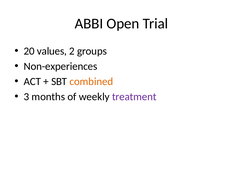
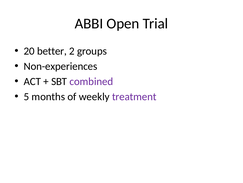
values: values -> better (52, 51)
combined colour: orange -> purple (91, 81)
3: 3 -> 5 (26, 96)
